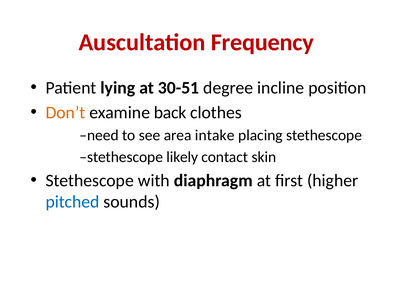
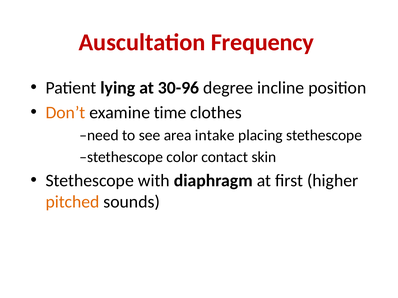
30-51: 30-51 -> 30-96 (179, 88)
back: back -> time (170, 113)
likely: likely -> color (182, 157)
pitched colour: blue -> orange (72, 202)
